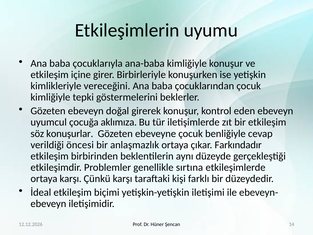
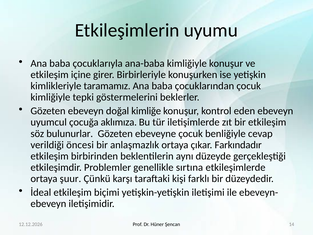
vereceğini: vereceğini -> taramamız (107, 86)
girerek: girerek -> kimliğe (146, 111)
konuşurlar: konuşurlar -> bulunurlar (70, 133)
ortaya karşı: karşı -> şuur (70, 178)
